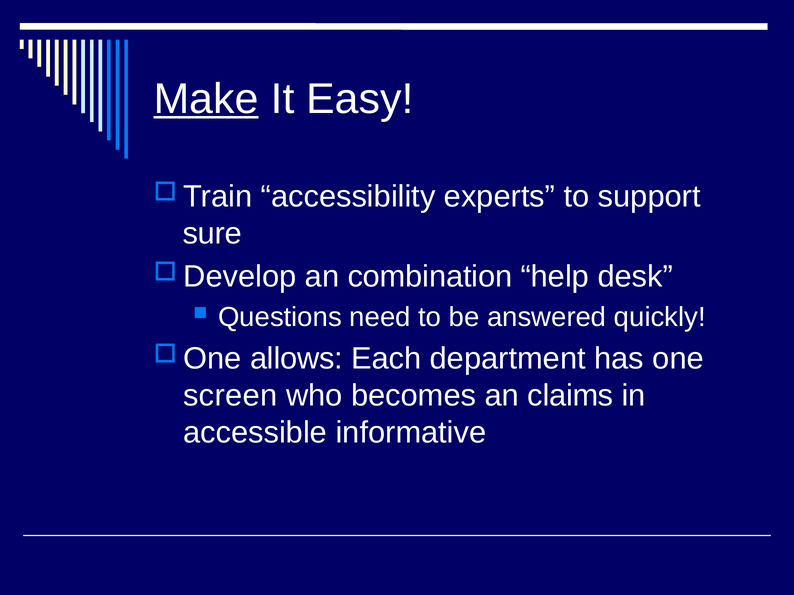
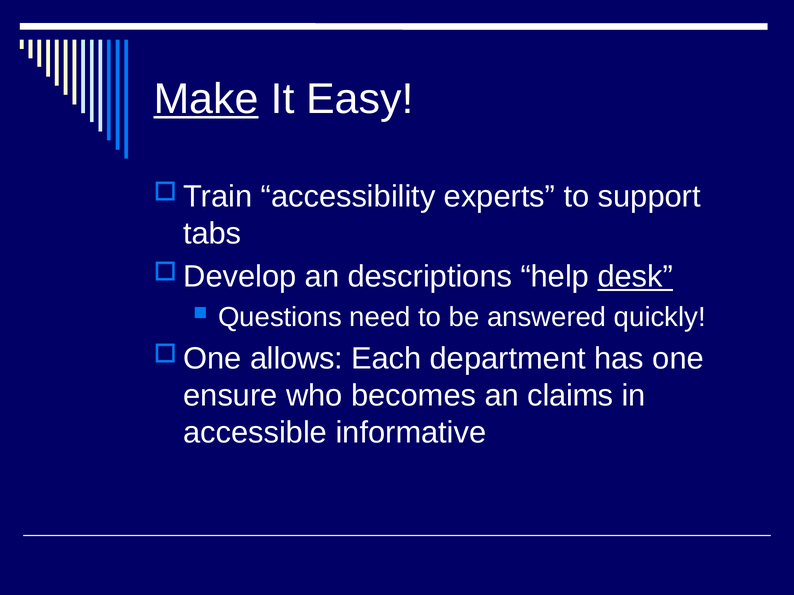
sure: sure -> tabs (212, 234)
combination: combination -> descriptions (430, 277)
desk underline: none -> present (635, 277)
screen: screen -> ensure (230, 396)
